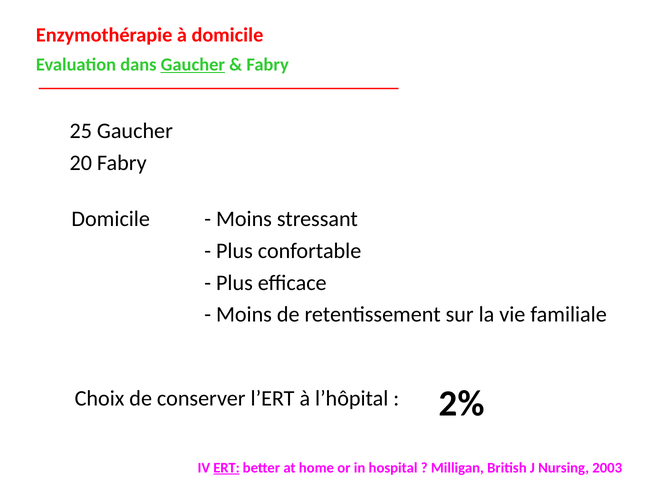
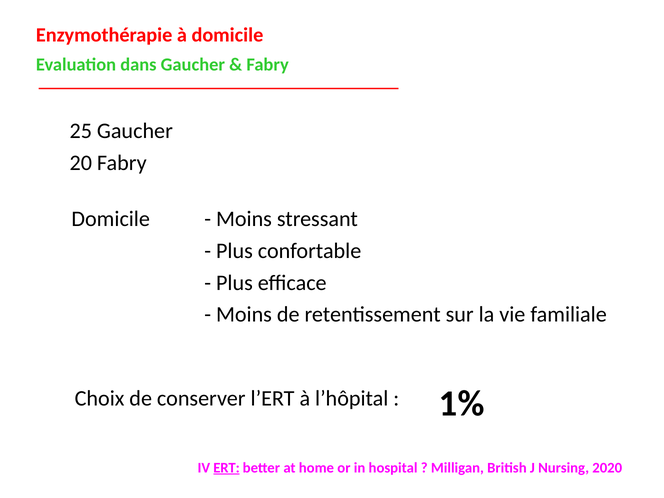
Gaucher underline: present -> none (193, 65)
2%: 2% -> 1% (462, 403)
2003: 2003 -> 2020 (607, 468)
